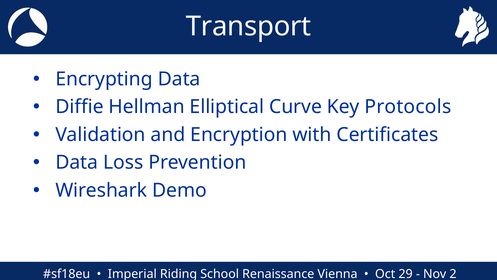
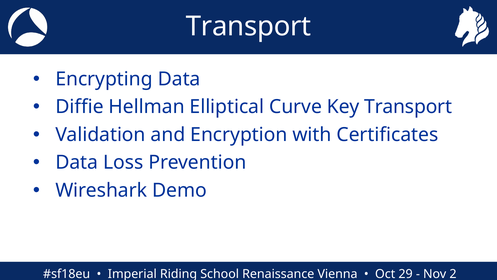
Key Protocols: Protocols -> Transport (408, 107)
